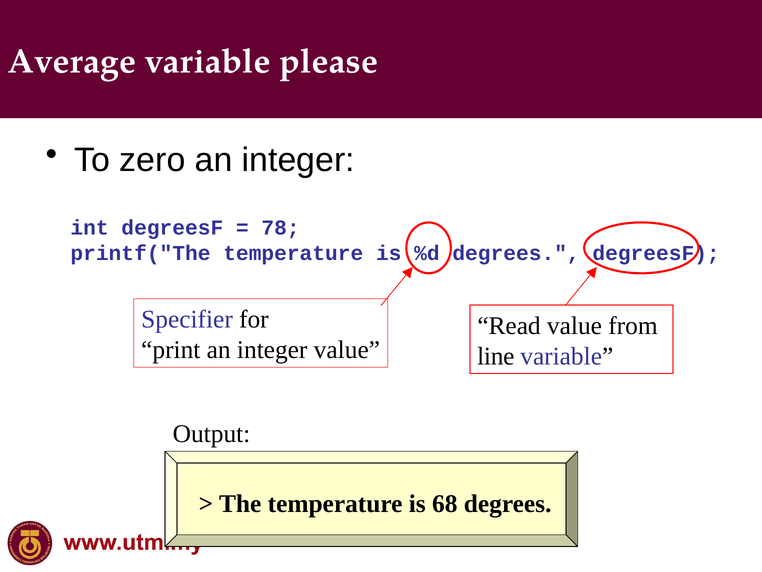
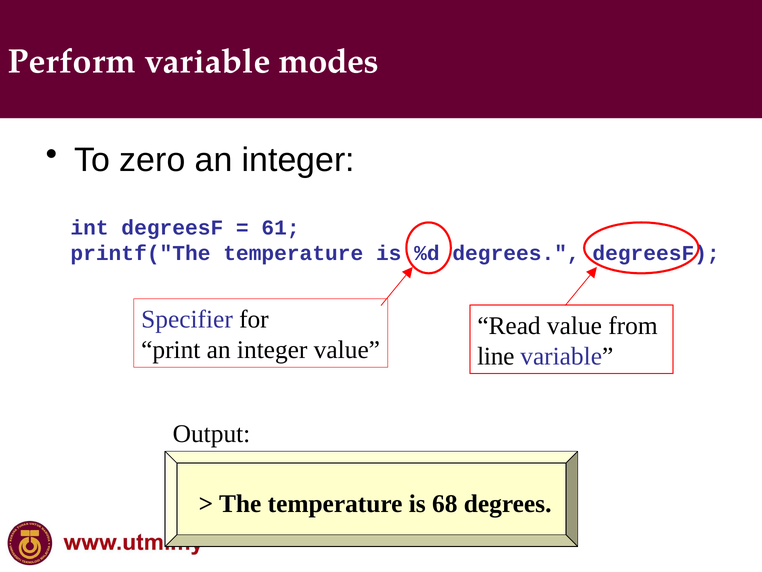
Average: Average -> Perform (72, 61)
please: please -> modes (329, 61)
78: 78 -> 61 (281, 228)
